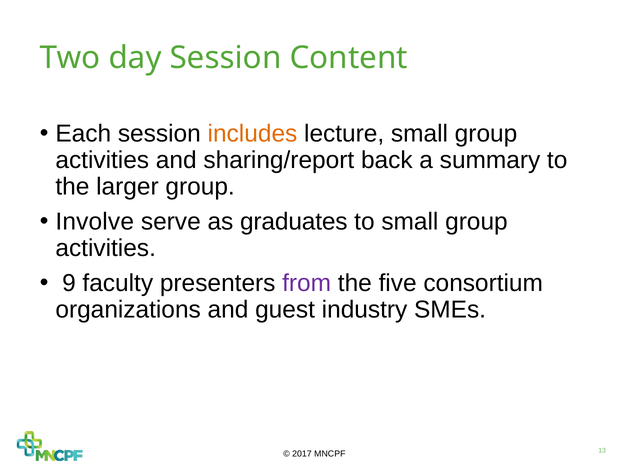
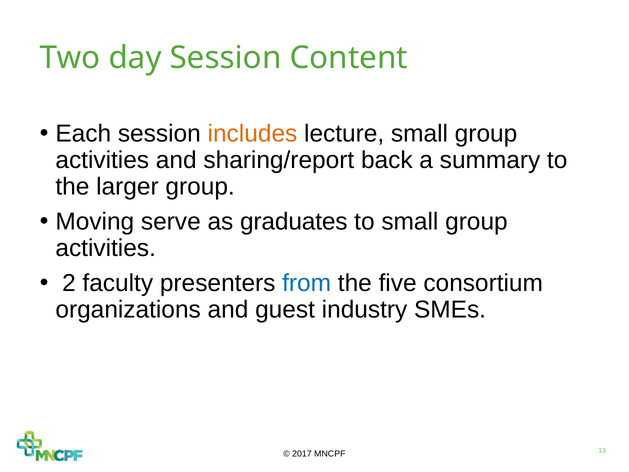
Involve: Involve -> Moving (95, 222)
9: 9 -> 2 (69, 283)
from colour: purple -> blue (307, 283)
